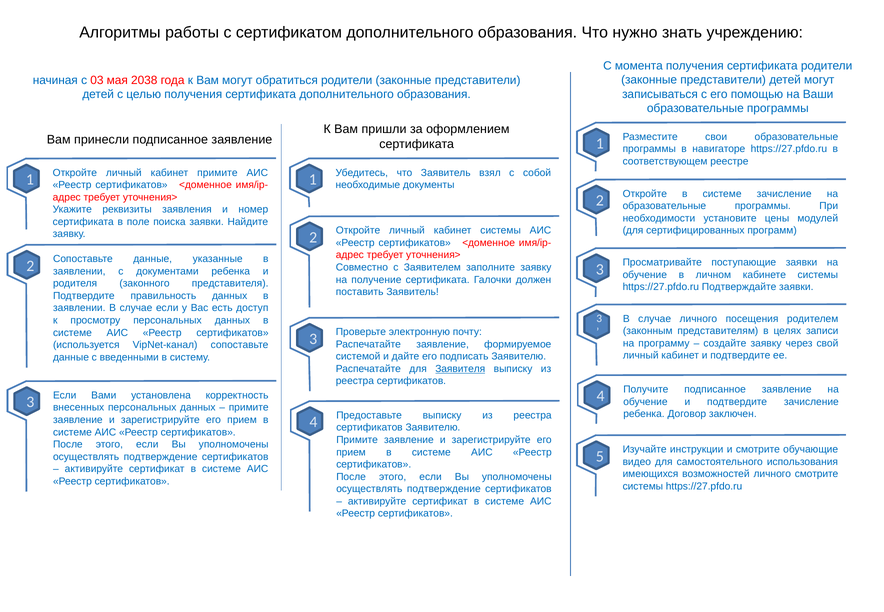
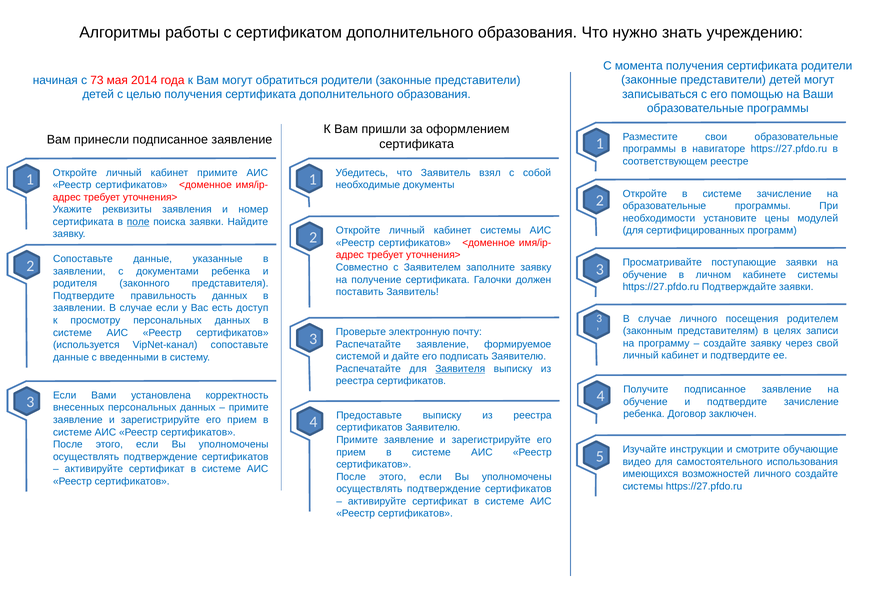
03: 03 -> 73 (97, 80)
2038: 2038 -> 2014 (144, 80)
поле underline: none -> present (138, 222)
личного смотрите: смотрите -> создайте (816, 474)
